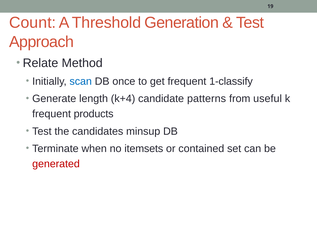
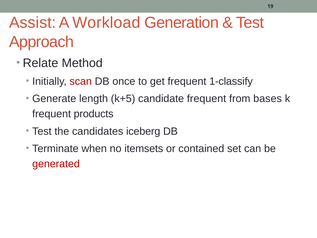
Count: Count -> Assist (33, 23)
Threshold: Threshold -> Workload (106, 23)
scan colour: blue -> red (81, 81)
k+4: k+4 -> k+5 (123, 99)
candidate patterns: patterns -> frequent (207, 99)
useful: useful -> bases (268, 99)
minsup: minsup -> iceberg (143, 131)
